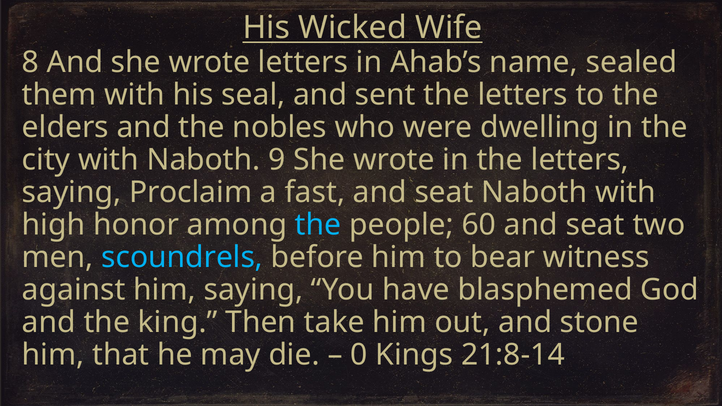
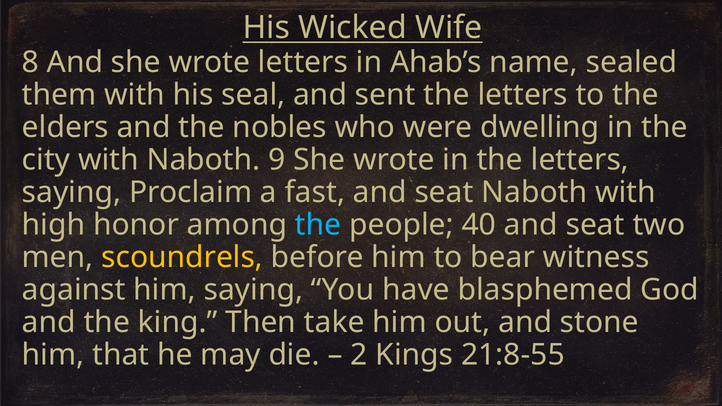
60: 60 -> 40 (479, 225)
scoundrels colour: light blue -> yellow (182, 257)
0: 0 -> 2 (359, 355)
21:8-14: 21:8-14 -> 21:8-55 (513, 355)
